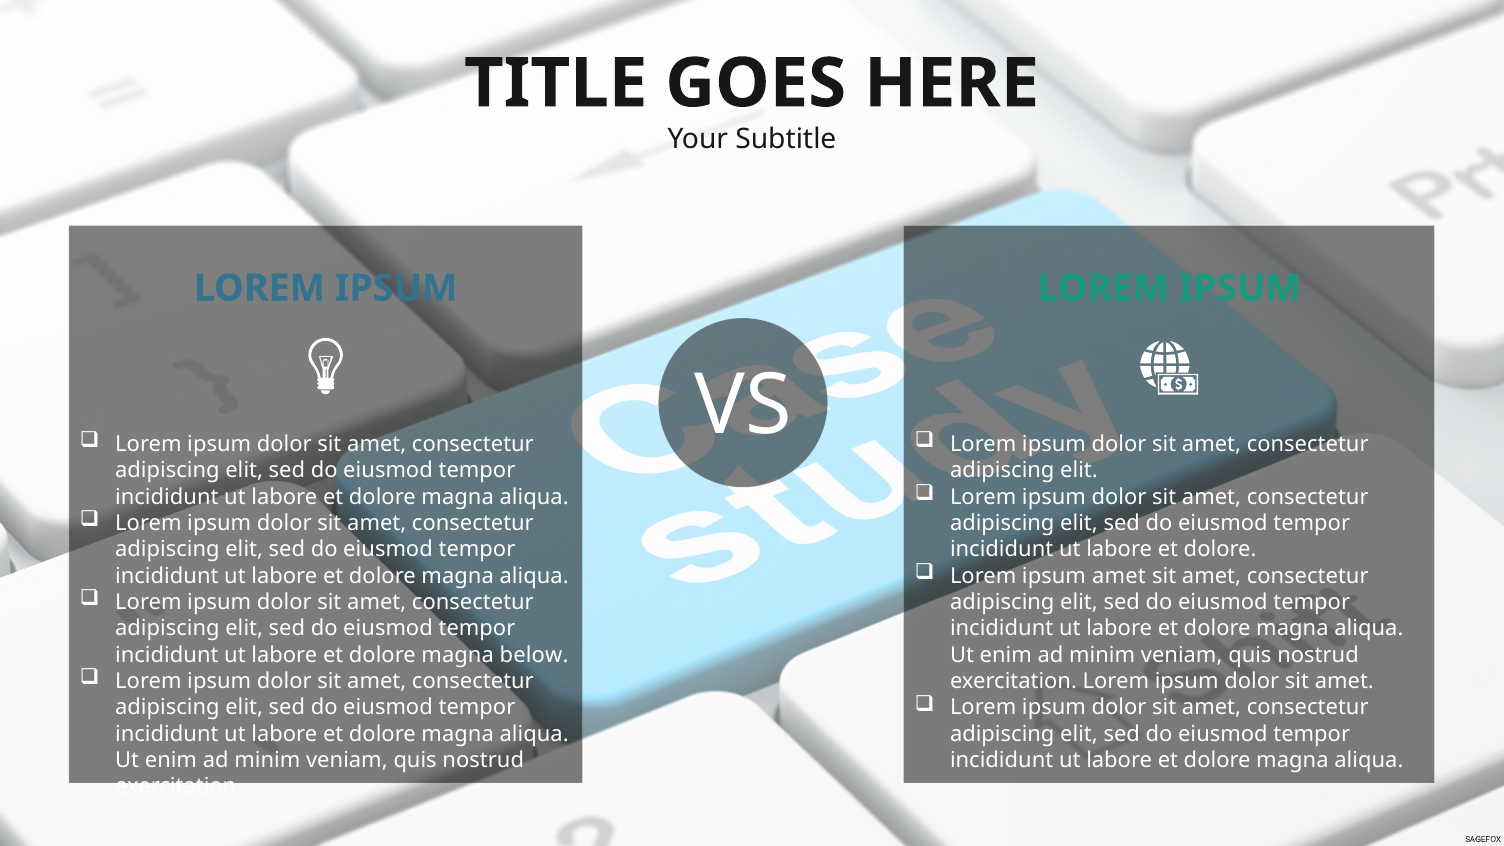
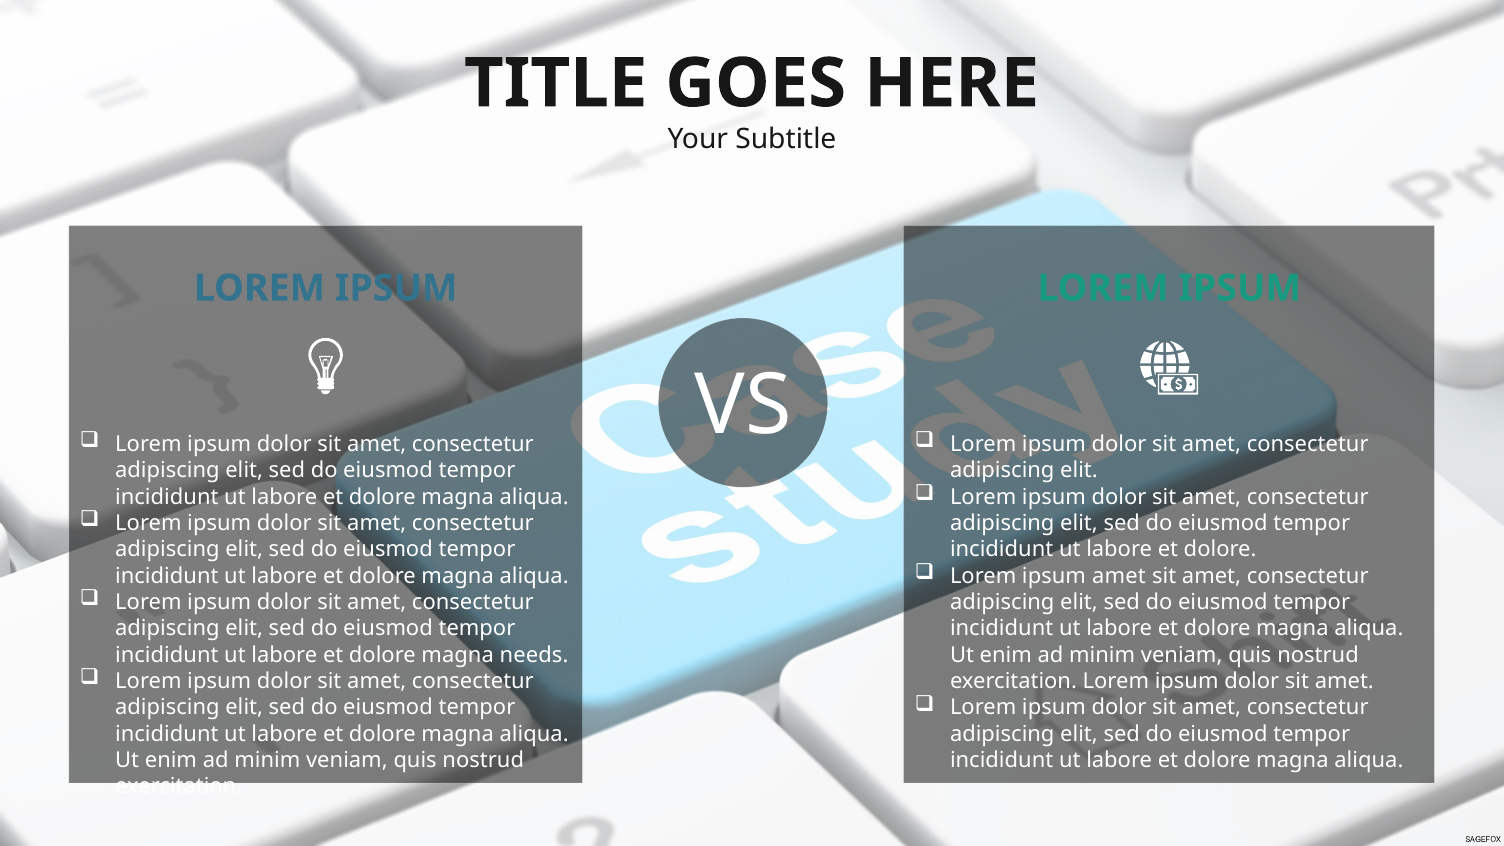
below: below -> needs (534, 655)
